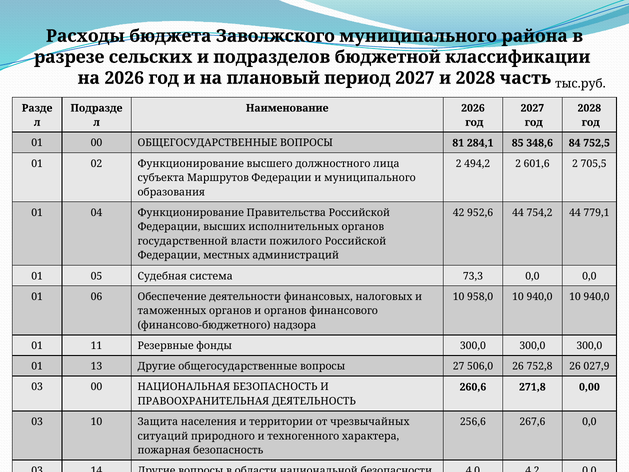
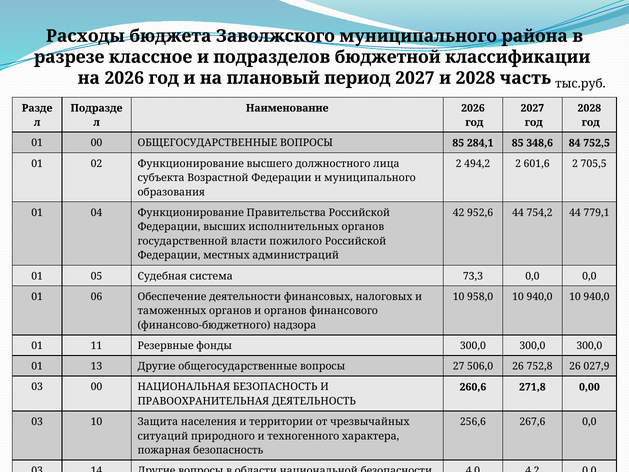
сельских: сельских -> классное (151, 57)
ВОПРОСЫ 81: 81 -> 85 (458, 143)
Маршрутов: Маршрутов -> Возрастной (218, 178)
